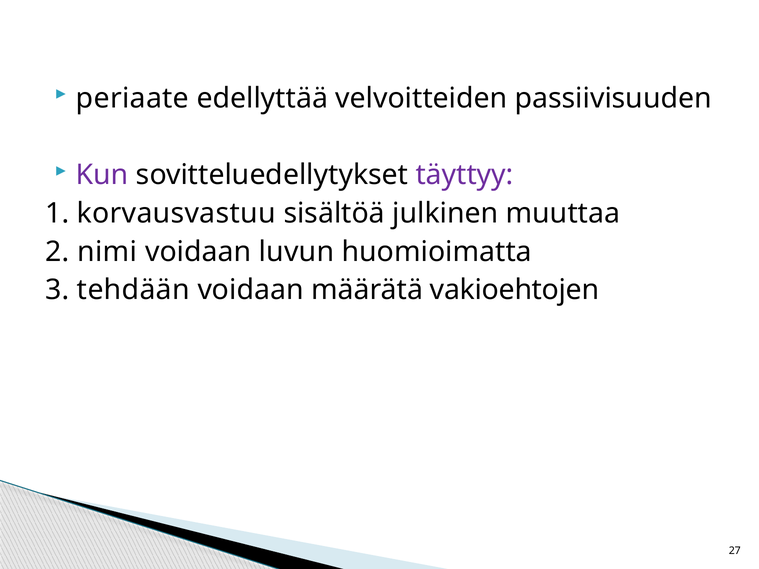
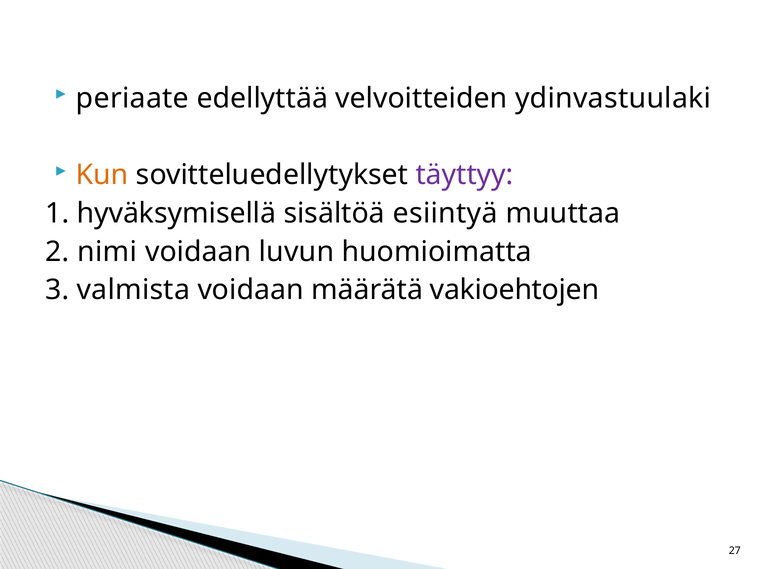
passiivisuuden: passiivisuuden -> ydinvastuulaki (613, 98)
Kun colour: purple -> orange (102, 175)
korvausvastuu: korvausvastuu -> hyväksymisellä (176, 213)
julkinen: julkinen -> esiintyä (445, 213)
tehdään: tehdään -> valmista (133, 290)
